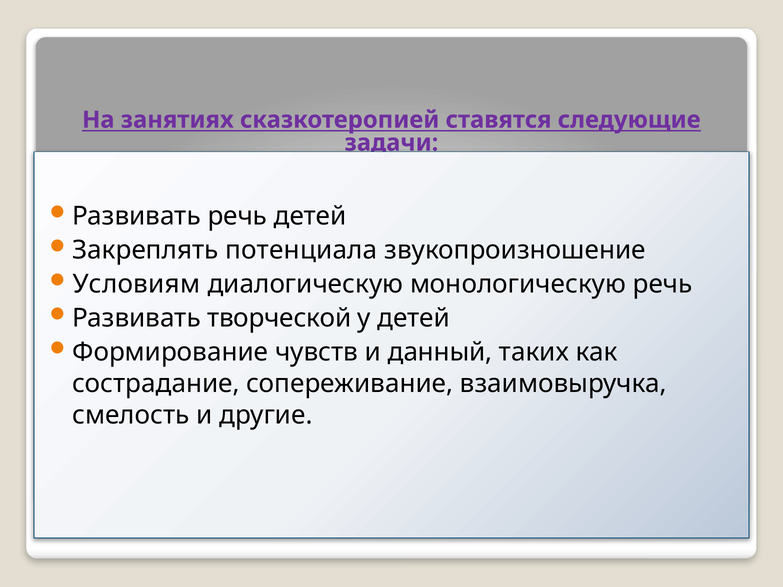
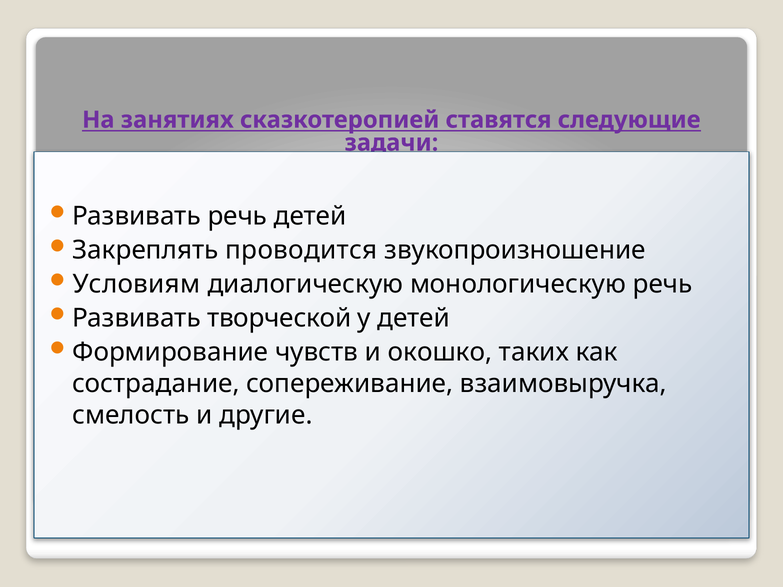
потенциала: потенциала -> проводится (301, 250)
данный: данный -> окошко (440, 352)
